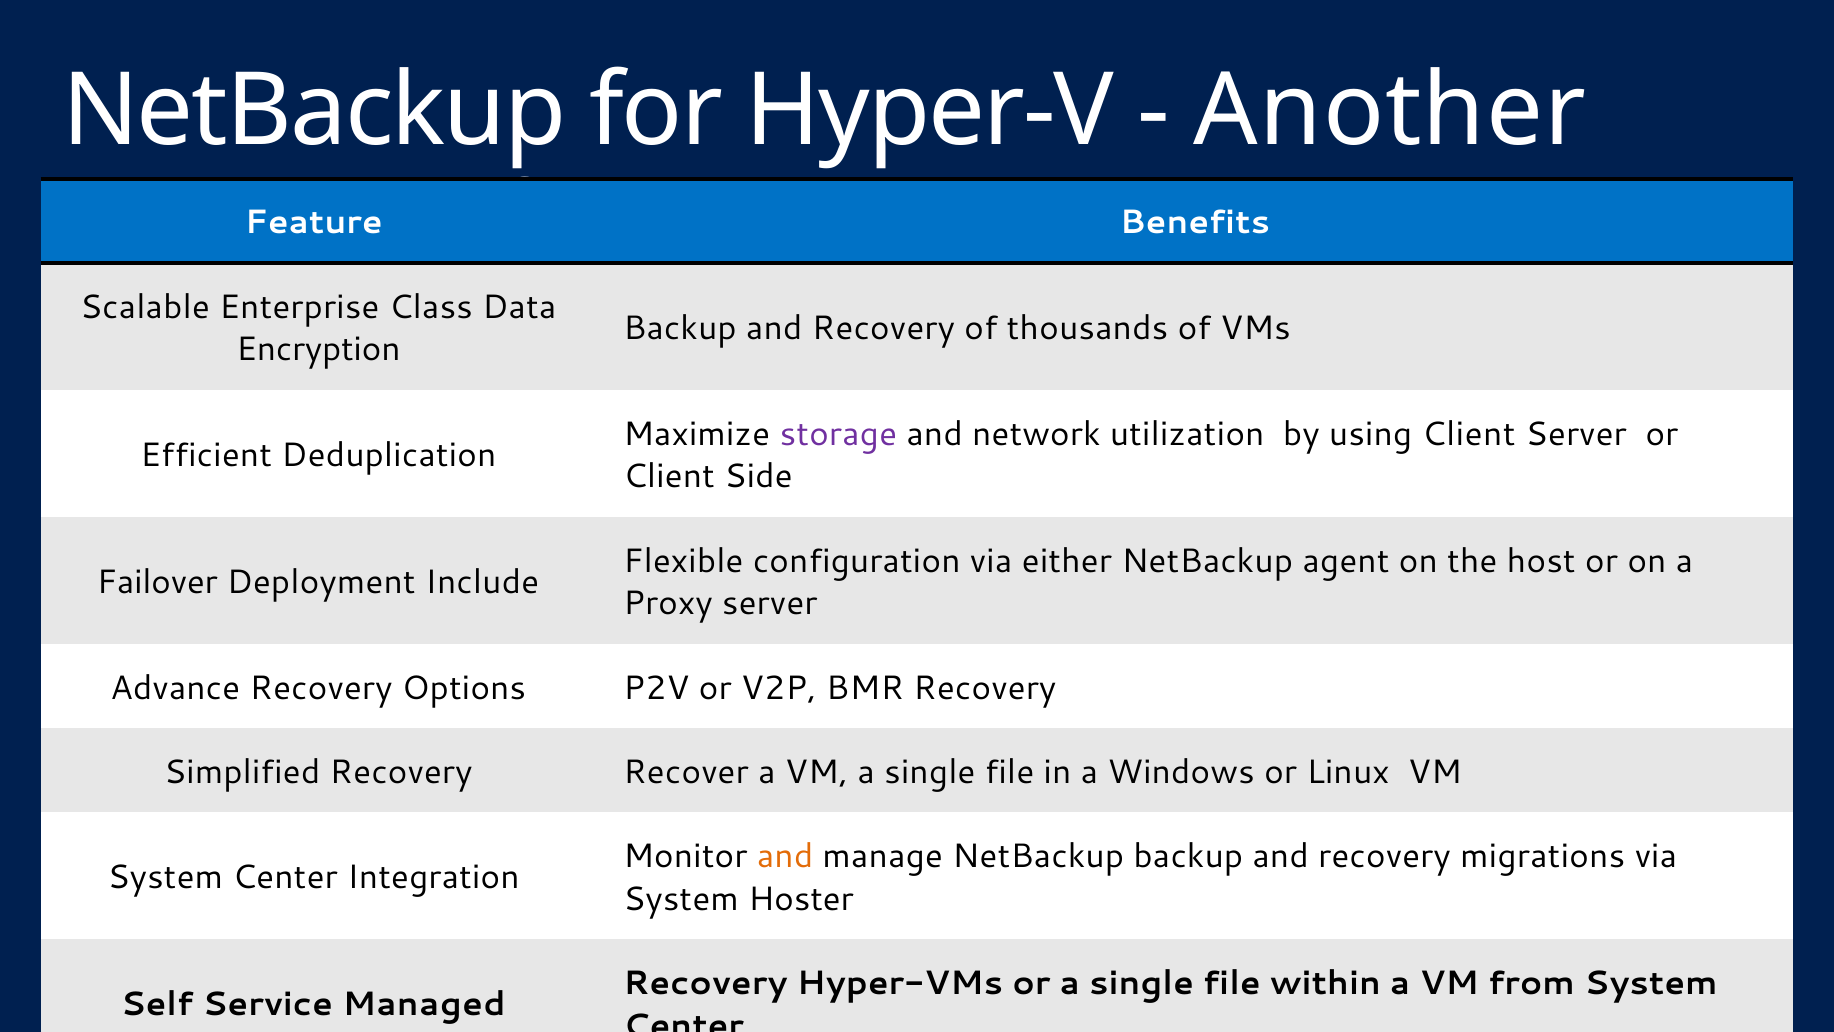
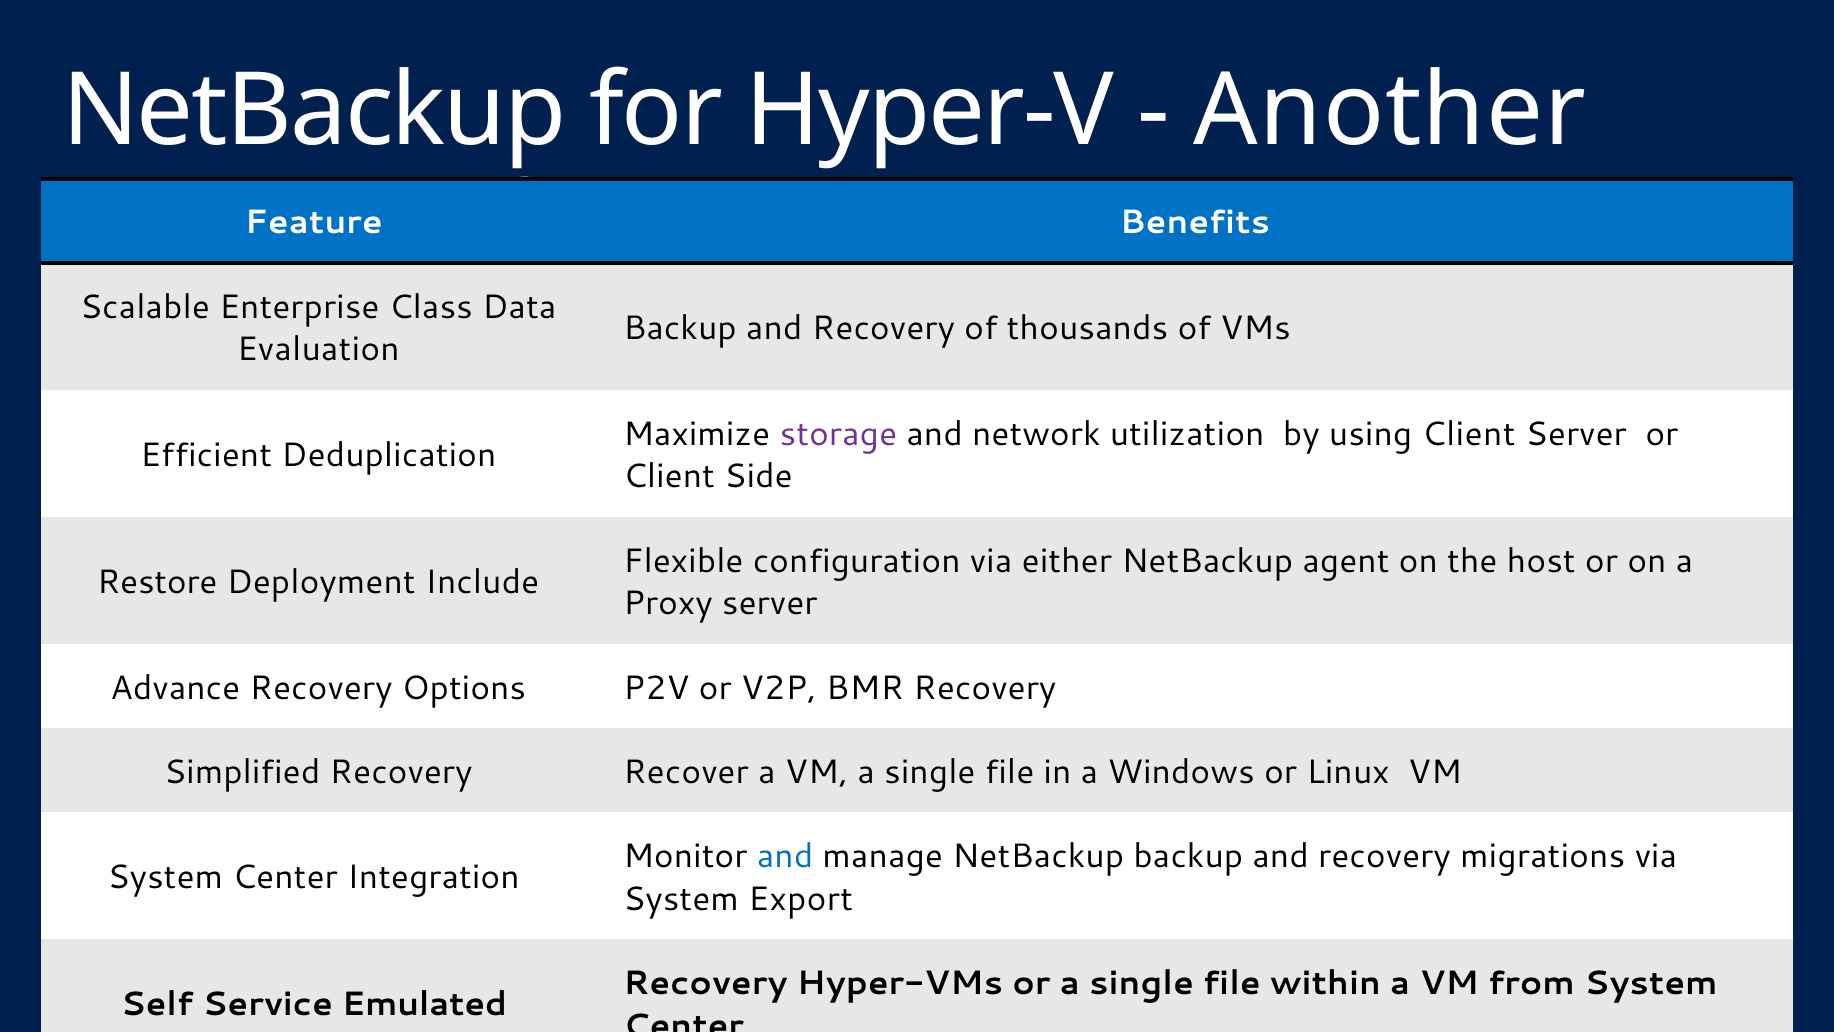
Encryption: Encryption -> Evaluation (318, 350)
Failover: Failover -> Restore (157, 582)
and colour: orange -> blue (785, 856)
Hoster: Hoster -> Export (801, 899)
Managed: Managed -> Emulated (424, 1004)
